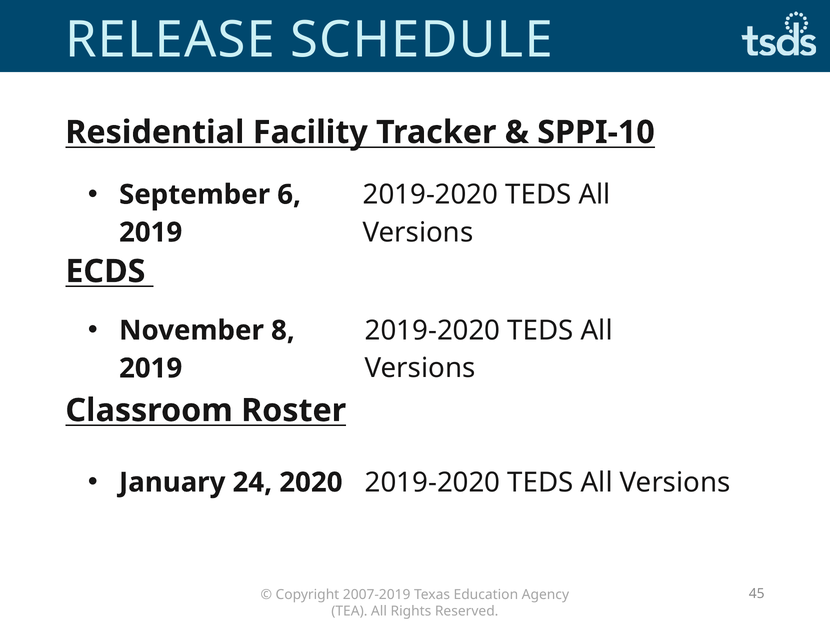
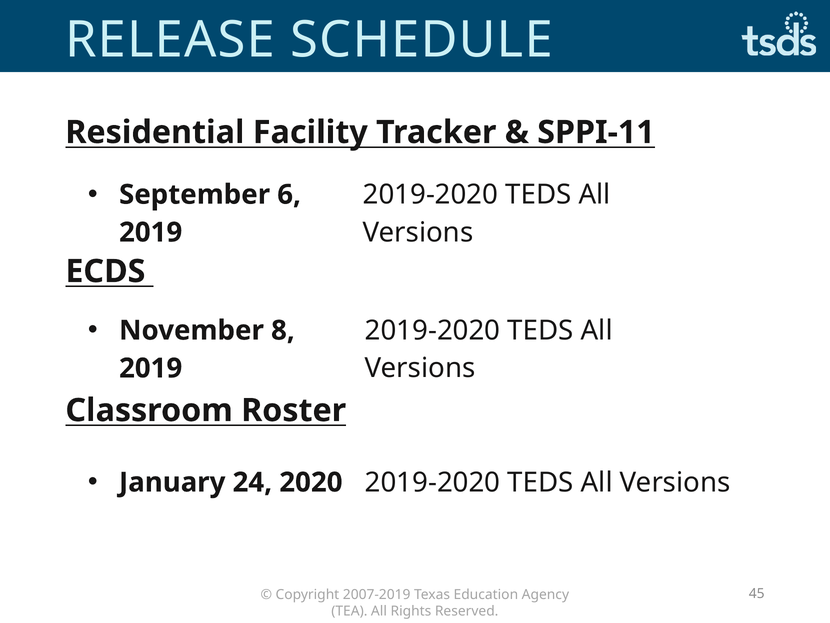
SPPI-10: SPPI-10 -> SPPI-11 (596, 132)
